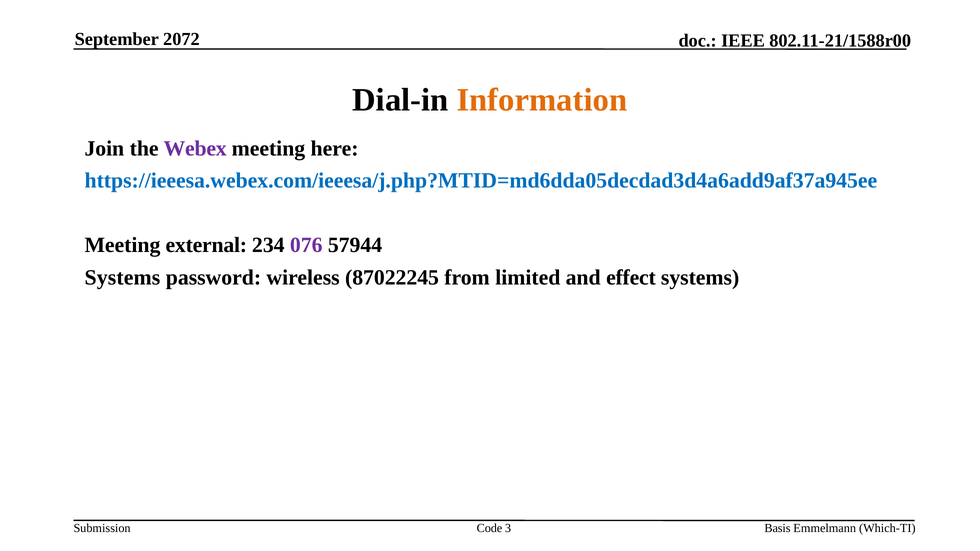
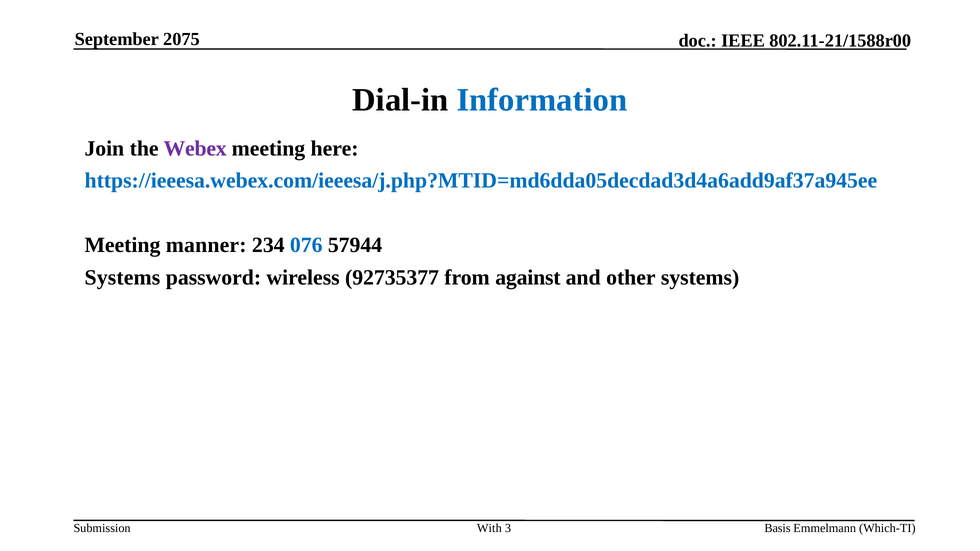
2072: 2072 -> 2075 (181, 39)
Information colour: orange -> blue (542, 100)
external: external -> manner (206, 245)
076 colour: purple -> blue (306, 245)
87022245: 87022245 -> 92735377 (392, 278)
limited: limited -> against (528, 278)
effect: effect -> other (631, 278)
Code: Code -> With (489, 529)
